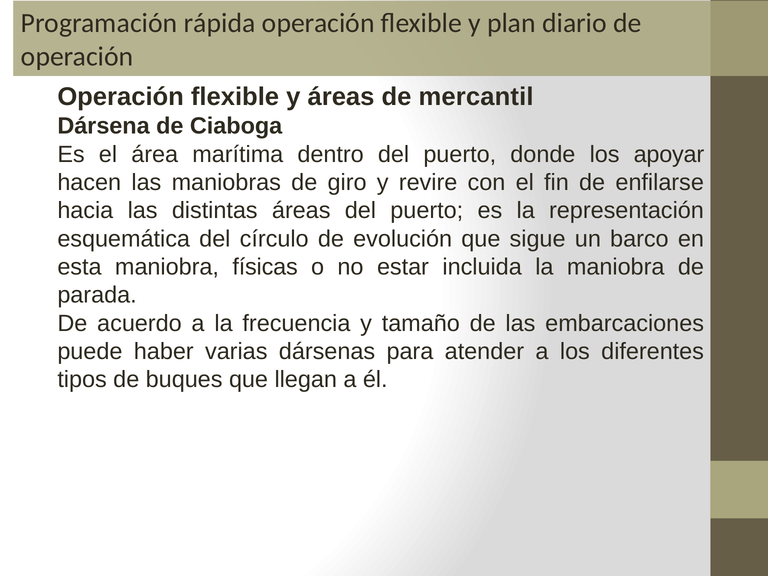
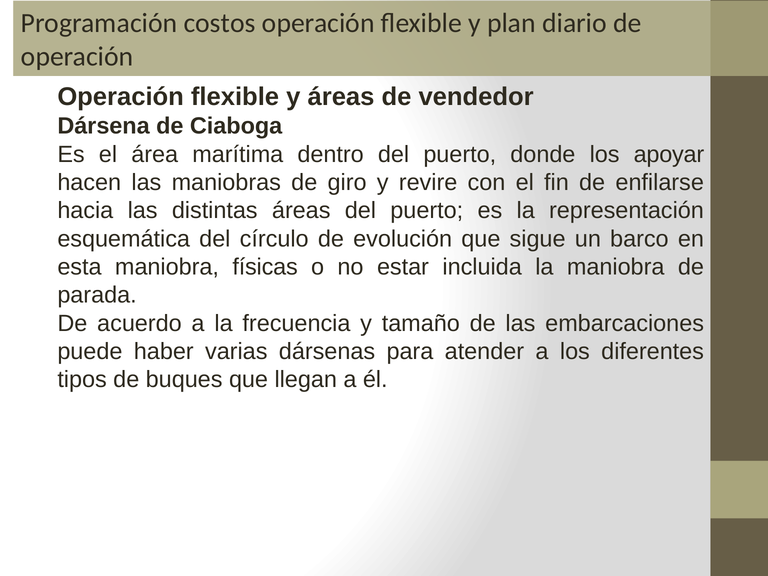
rápida: rápida -> costos (220, 23)
mercantil: mercantil -> vendedor (476, 97)
